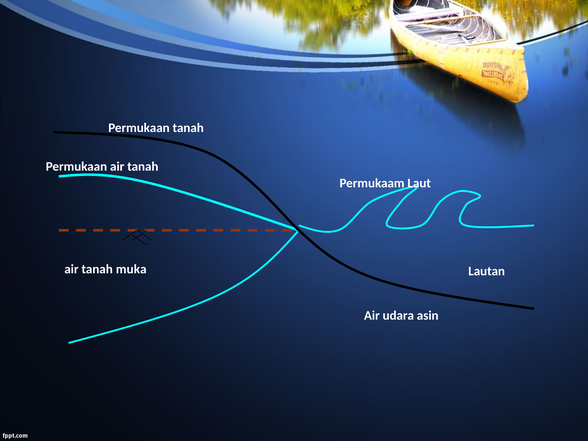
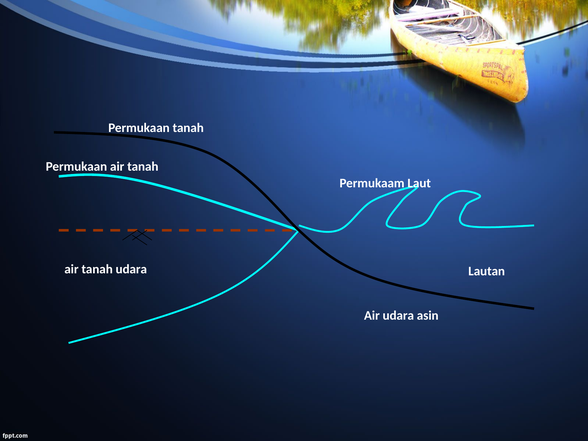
tanah muka: muka -> udara (131, 269)
